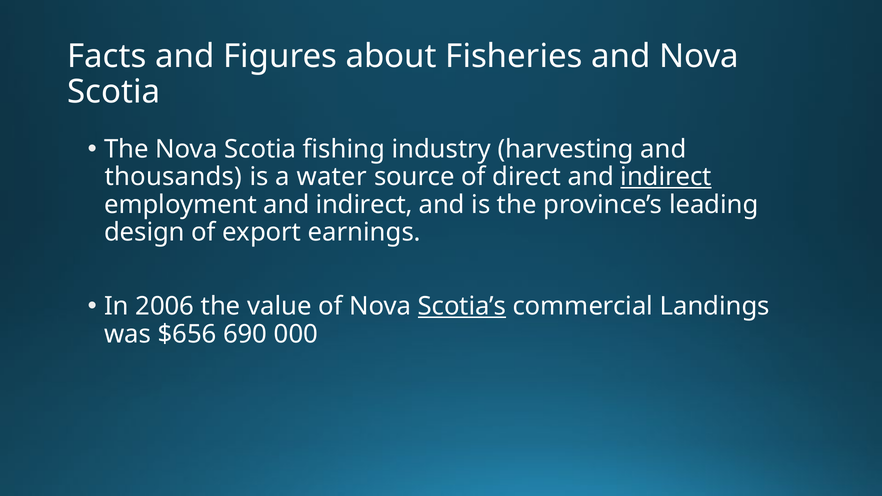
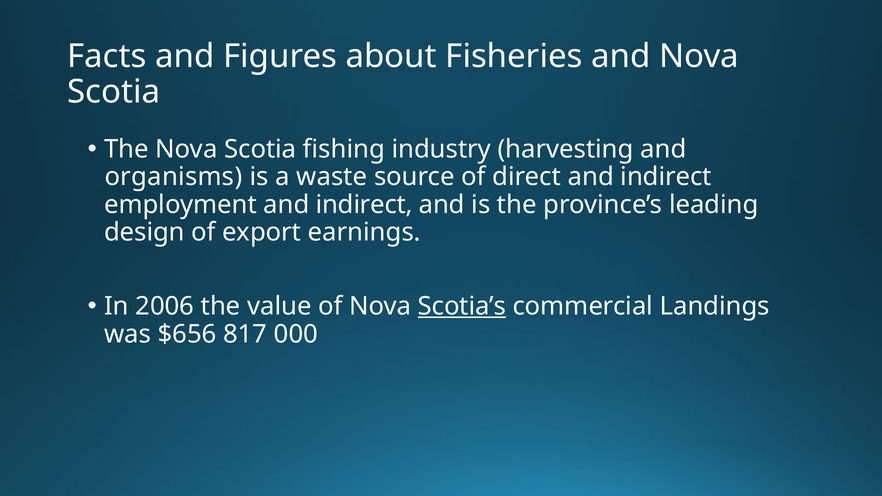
thousands: thousands -> organisms (173, 177)
water: water -> waste (332, 177)
indirect underline: present -> none (666, 177)
690: 690 -> 817 (245, 334)
